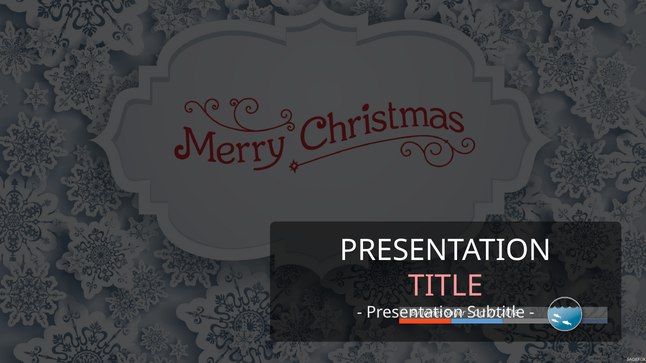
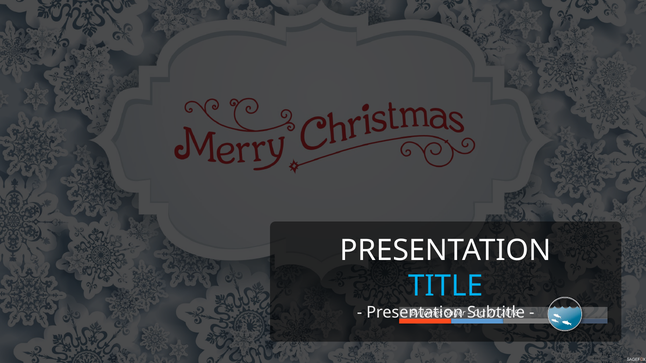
TITLE colour: pink -> light blue (446, 286)
